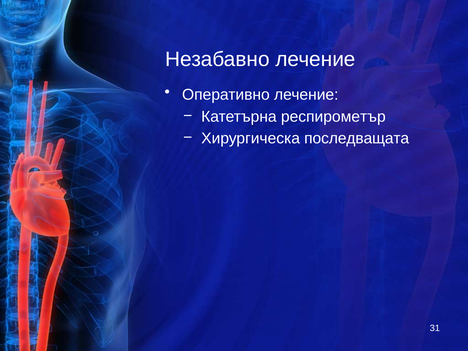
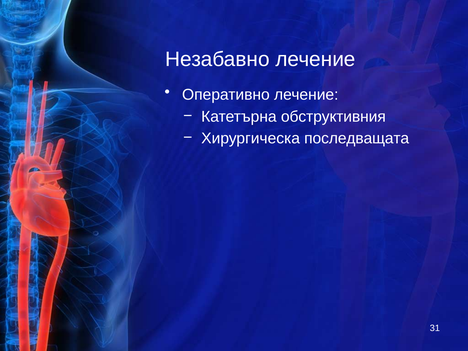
респирометър: респирометър -> обструктивния (333, 117)
